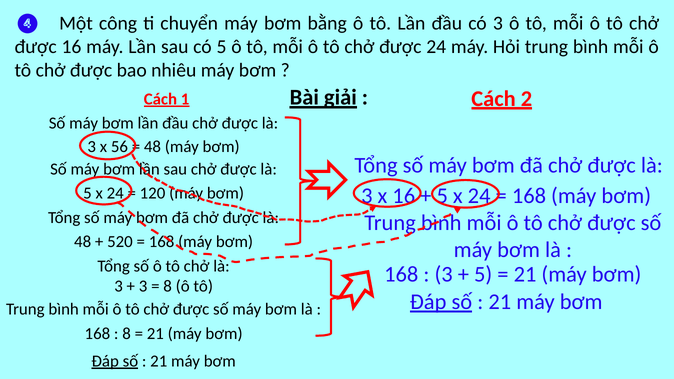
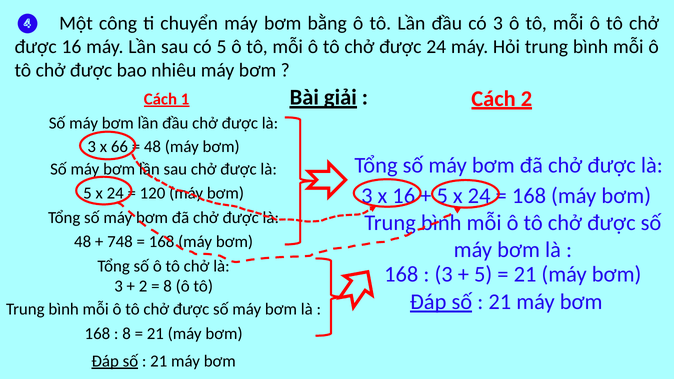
56: 56 -> 66 (119, 147)
520: 520 -> 748 (120, 242)
3: 3 -> 2 (143, 286)
